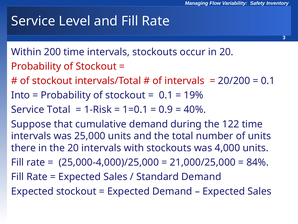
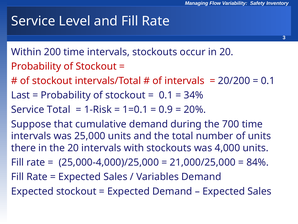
Into: Into -> Last (21, 95)
19%: 19% -> 34% (194, 95)
40%: 40% -> 20% (195, 109)
122: 122 -> 700 (231, 124)
Standard: Standard -> Variables (158, 176)
